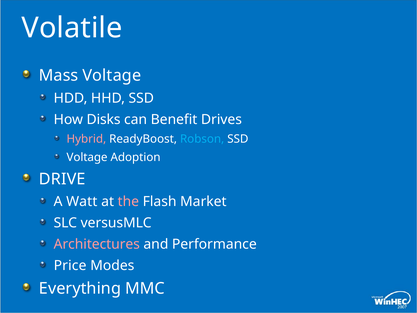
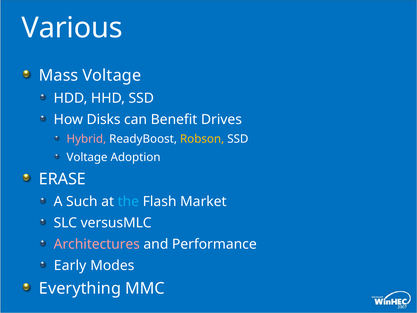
Volatile: Volatile -> Various (72, 28)
Robson colour: light blue -> yellow (202, 139)
DRIVE: DRIVE -> ERASE (62, 179)
Watt: Watt -> Such (82, 202)
the colour: pink -> light blue (128, 202)
Price: Price -> Early (70, 265)
